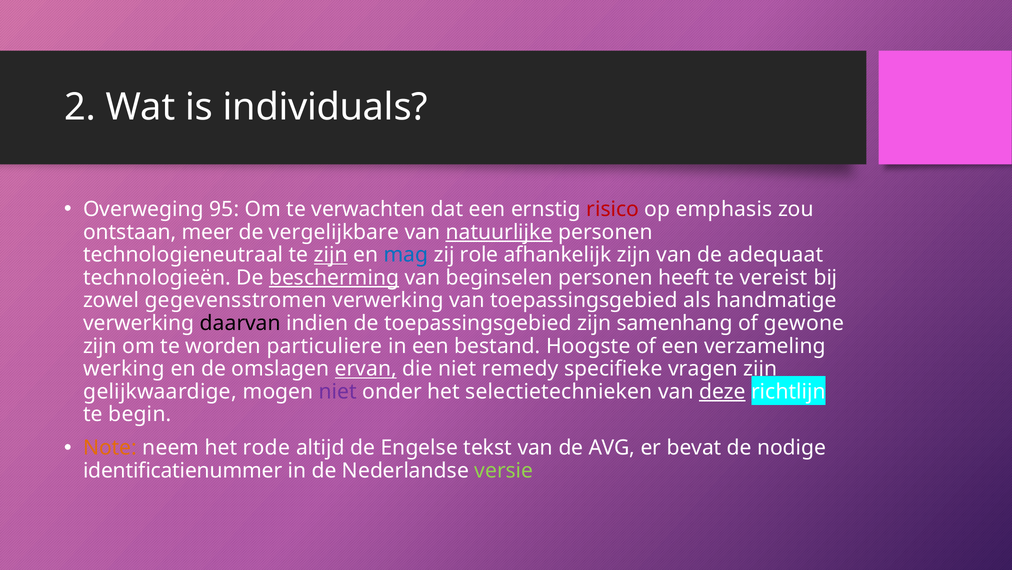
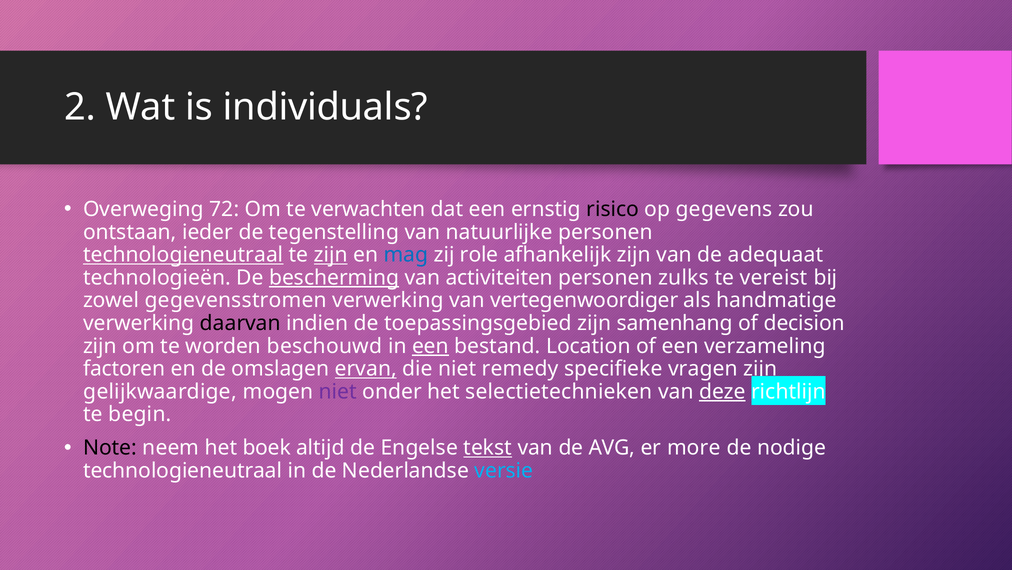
95: 95 -> 72 (224, 209)
risico colour: red -> black (613, 209)
emphasis: emphasis -> gegevens (724, 209)
meer: meer -> ieder (208, 232)
vergelijkbare: vergelijkbare -> tegenstelling (334, 232)
natuurlijke underline: present -> none (499, 232)
technologieneutraal underline: none -> present (183, 255)
beginselen: beginselen -> activiteiten (499, 277)
heeft: heeft -> zulks (684, 277)
van toepassingsgebied: toepassingsgebied -> vertegenwoordiger (584, 300)
gewone: gewone -> decision (804, 323)
particuliere: particuliere -> beschouwd (324, 346)
een underline: none -> present (430, 346)
Hoogste: Hoogste -> Location (588, 346)
werking: werking -> factoren (124, 368)
Note colour: orange -> black (110, 447)
rode: rode -> boek (267, 447)
tekst underline: none -> present (488, 447)
bevat: bevat -> more (694, 447)
identificatienummer: identificatienummer -> technologieneutraal (183, 470)
versie colour: light green -> light blue (504, 470)
